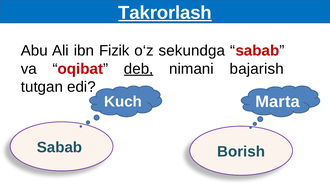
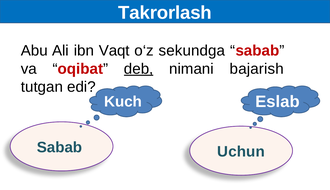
Takrorlash underline: present -> none (165, 13)
Fizik: Fizik -> Vaqt (114, 51)
Marta: Marta -> Eslab (278, 102)
Borish: Borish -> Uchun (241, 152)
